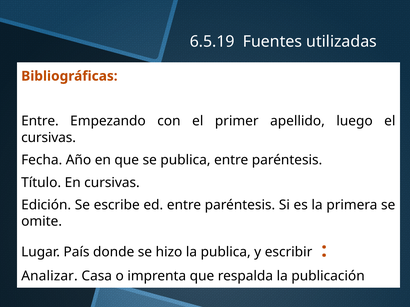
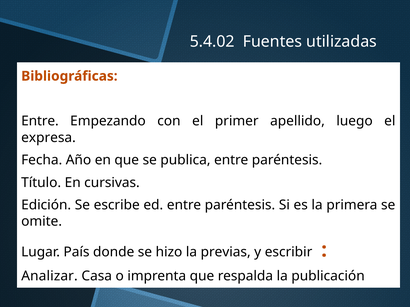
6.5.19: 6.5.19 -> 5.4.02 (212, 42)
cursivas: cursivas -> expresa (48, 138)
la publica: publica -> previas (226, 253)
